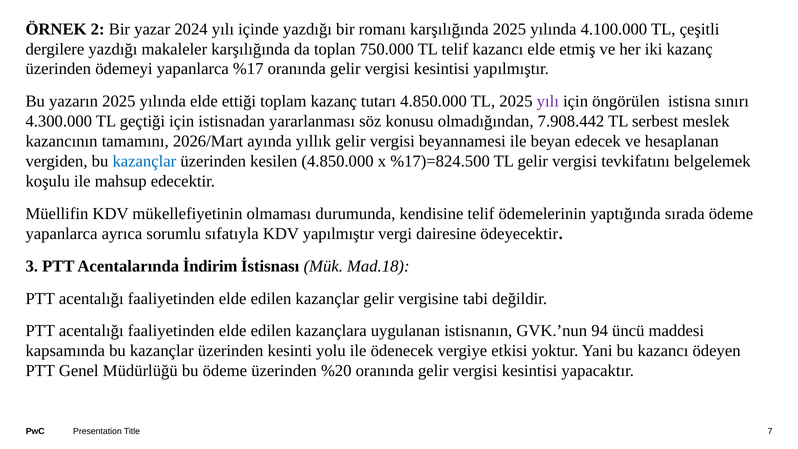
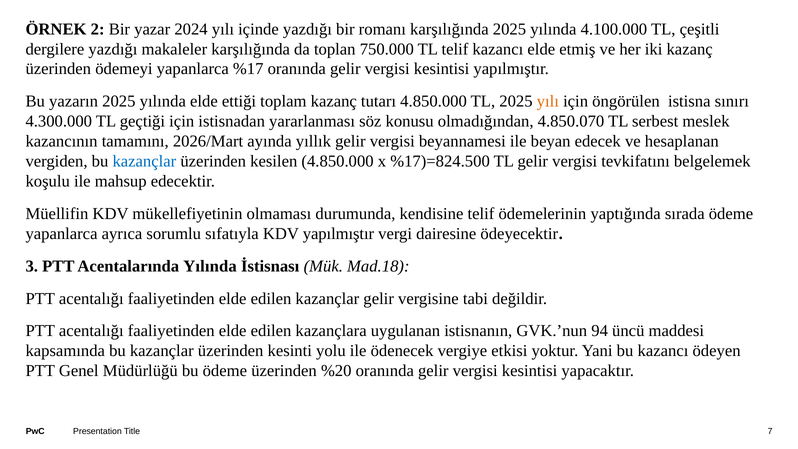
yılı colour: purple -> orange (548, 101)
7.908.442: 7.908.442 -> 4.850.070 (571, 121)
Acentalarında İndirim: İndirim -> Yılında (210, 266)
